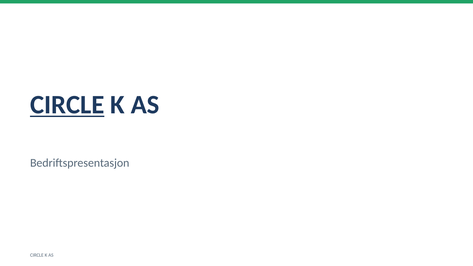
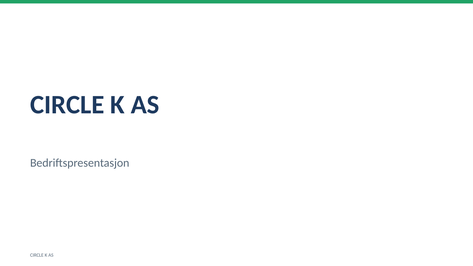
CIRCLE underline: present -> none (67, 105)
